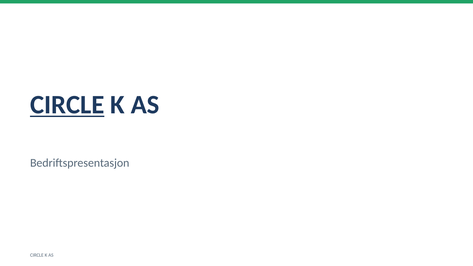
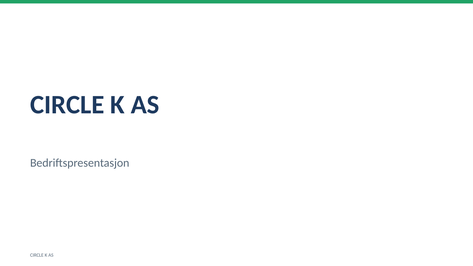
CIRCLE underline: present -> none (67, 105)
